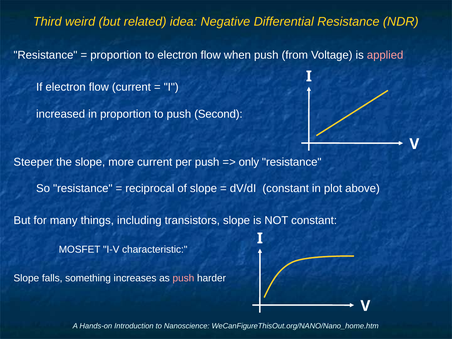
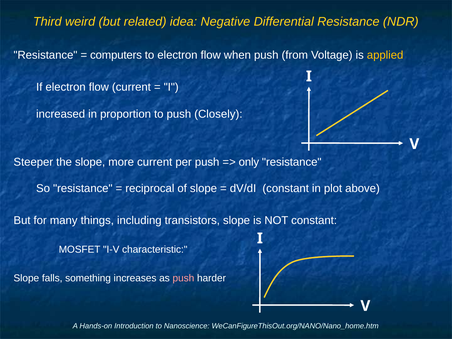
proportion: proportion -> computers (116, 55)
applied colour: pink -> yellow (385, 55)
Second: Second -> Closely (218, 114)
